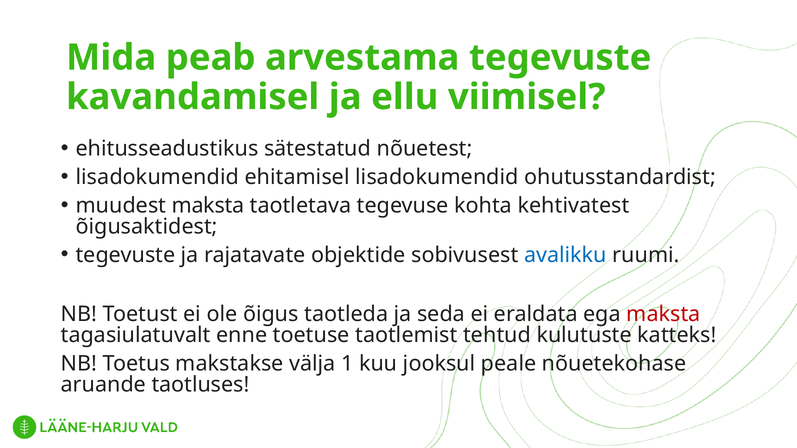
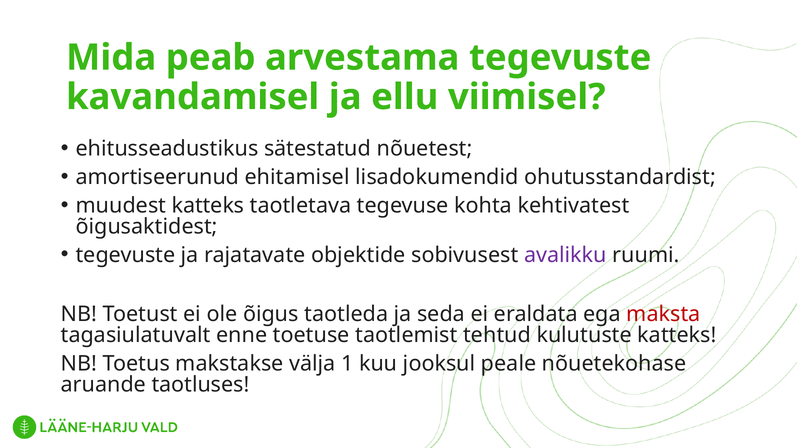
lisadokumendid: lisadokumendid -> amortiseerunud (157, 177)
muudest maksta: maksta -> katteks (208, 206)
avalikku colour: blue -> purple (565, 255)
